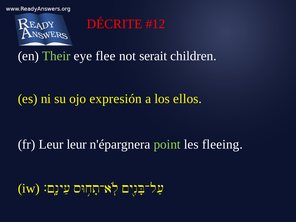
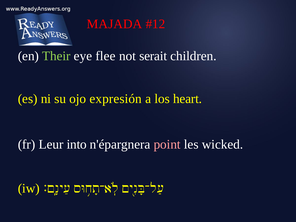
DÉCRITE: DÉCRITE -> MAJADA (114, 24)
ellos: ellos -> heart (188, 99)
Leur leur: leur -> into (77, 144)
point colour: light green -> pink (167, 144)
fleeing: fleeing -> wicked (222, 144)
